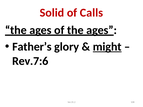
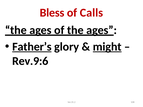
Solid: Solid -> Bless (52, 13)
Father’s underline: none -> present (32, 47)
Rev.7:6: Rev.7:6 -> Rev.9:6 (30, 61)
